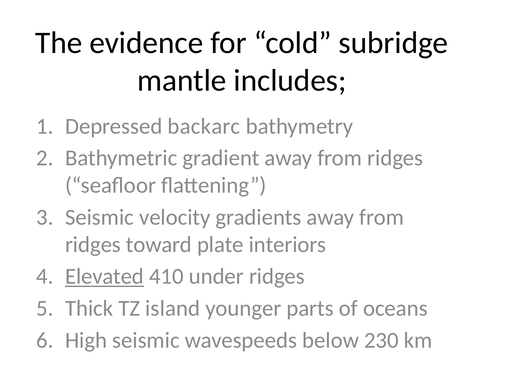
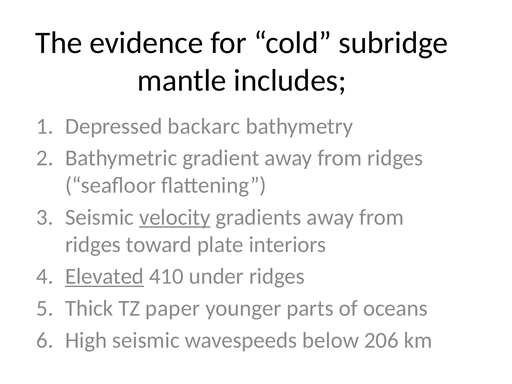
velocity underline: none -> present (175, 217)
island: island -> paper (173, 308)
230: 230 -> 206 (381, 340)
